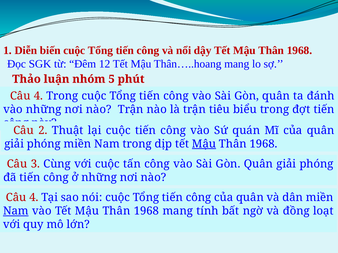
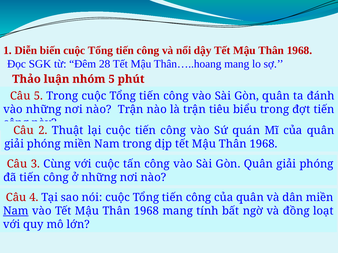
12: 12 -> 28 (105, 64)
4: 4 -> 5 (38, 96)
Mậu underline: present -> none (204, 144)
